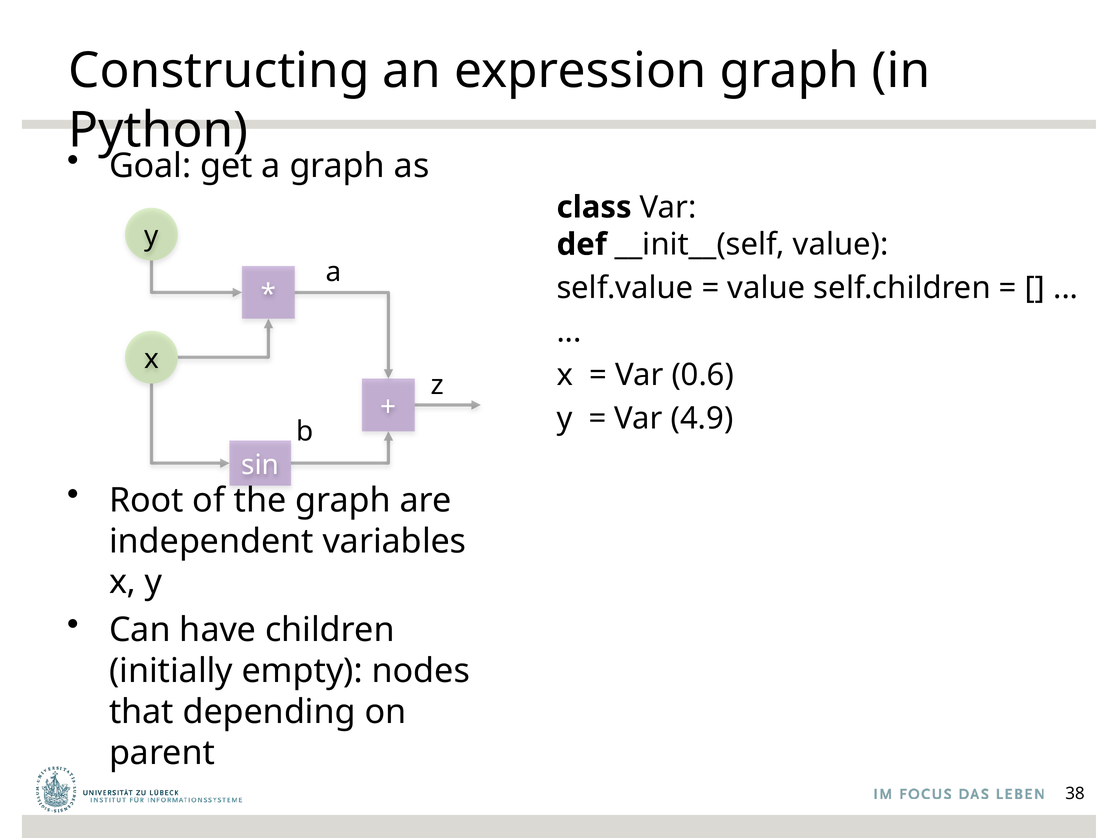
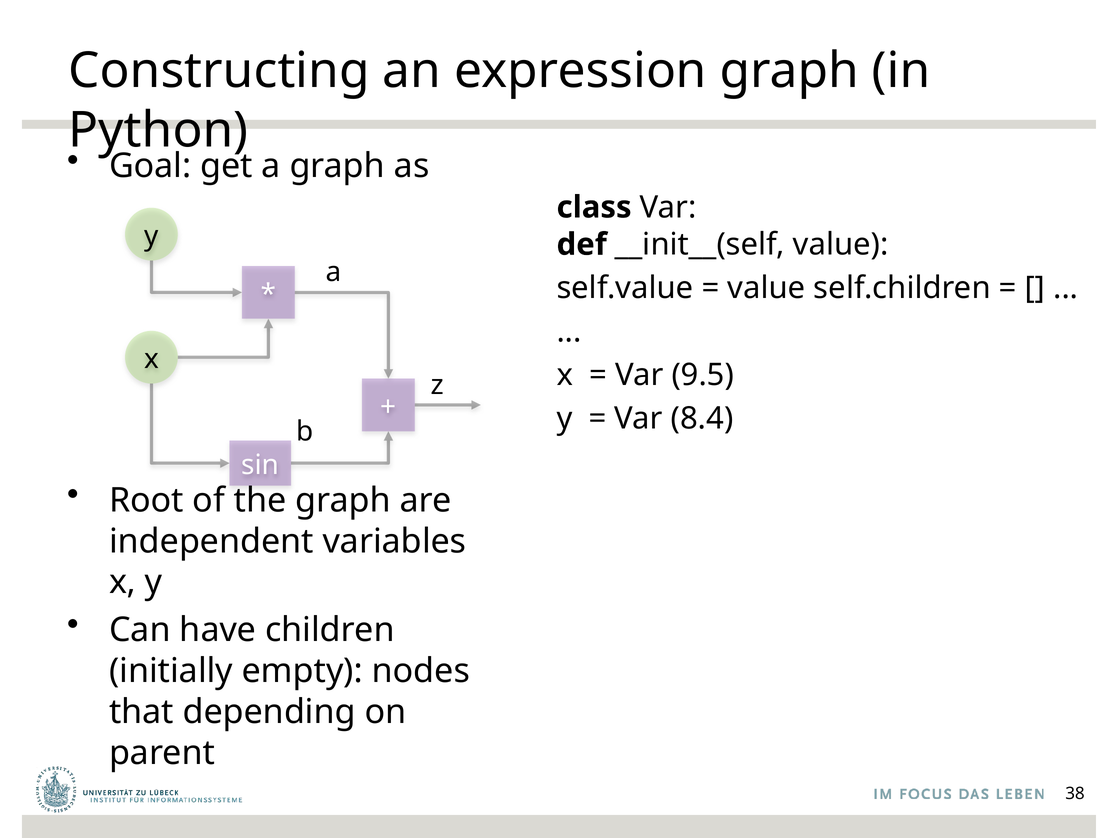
0.6: 0.6 -> 9.5 (703, 375)
4.9: 4.9 -> 8.4 (702, 419)
